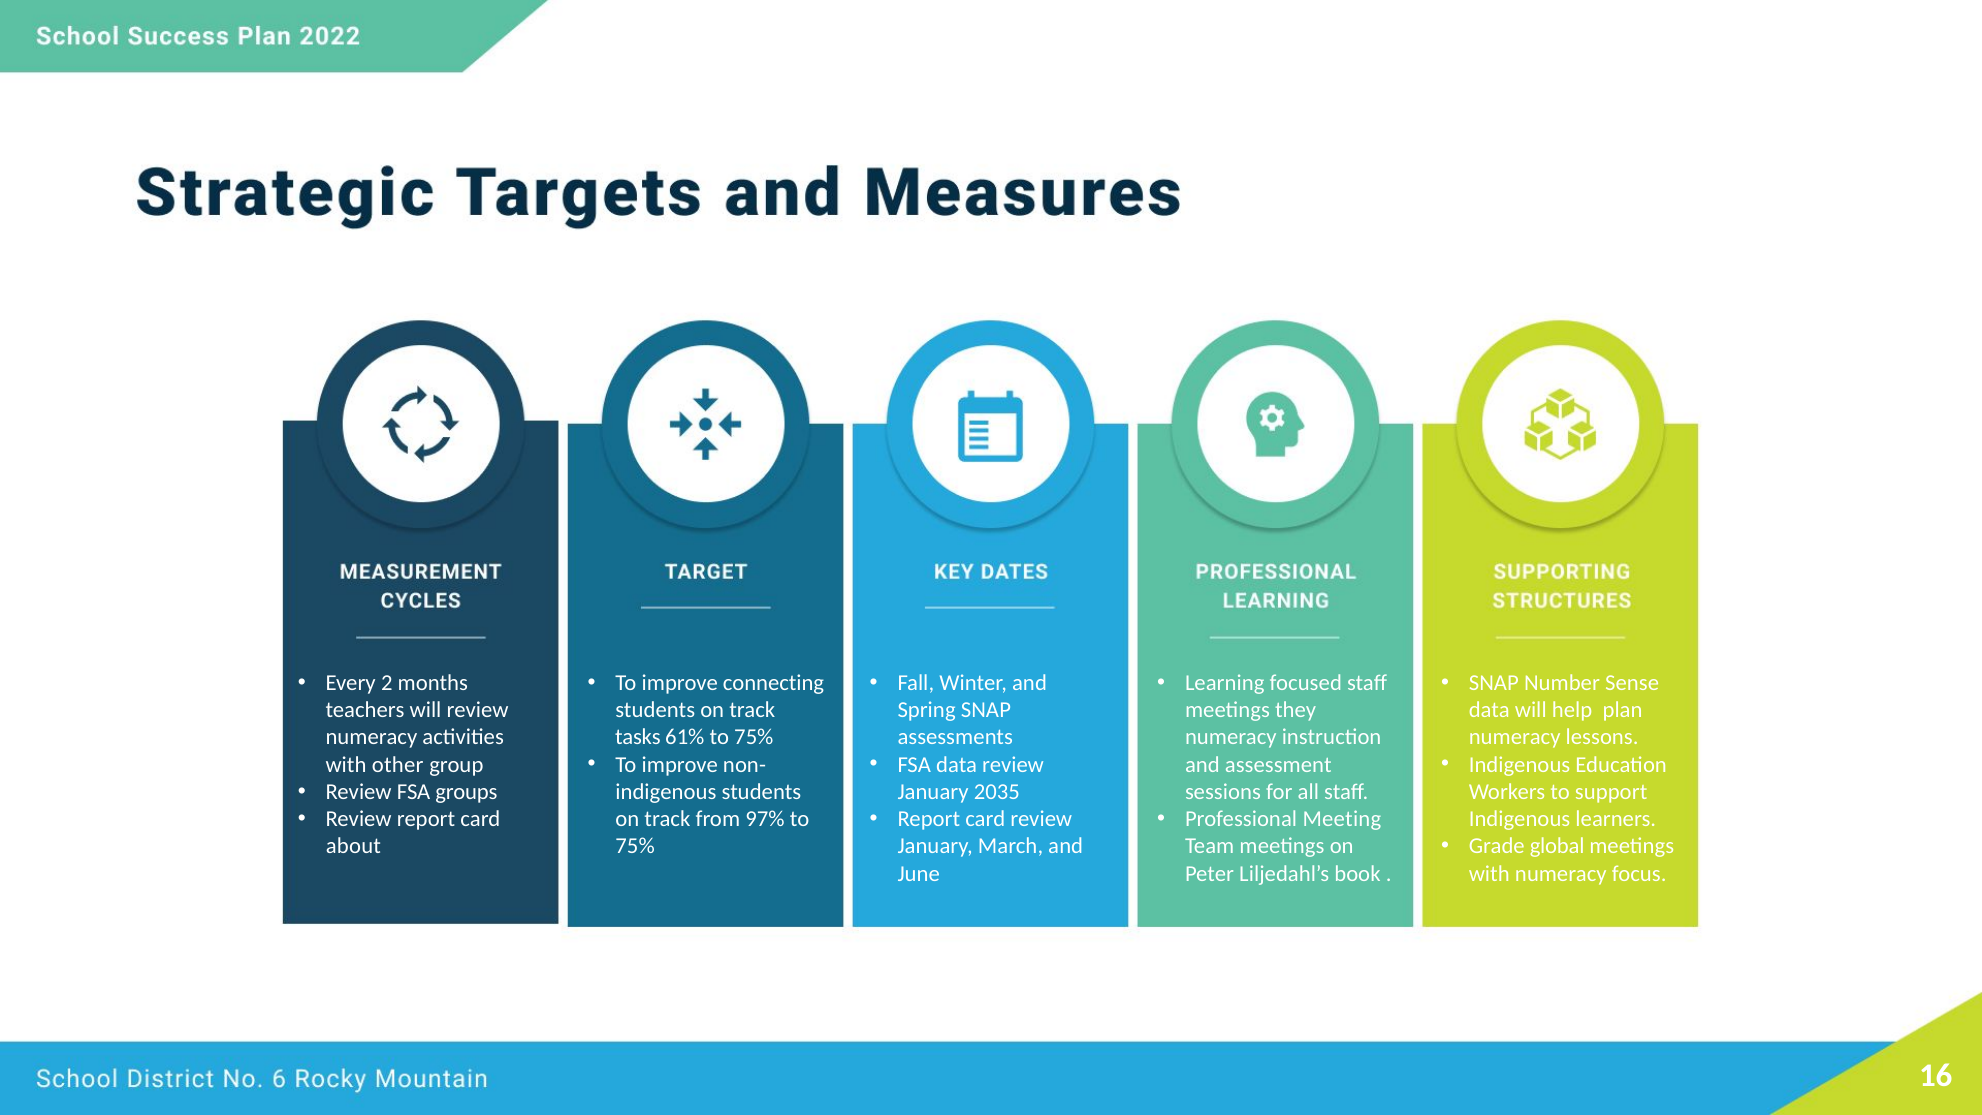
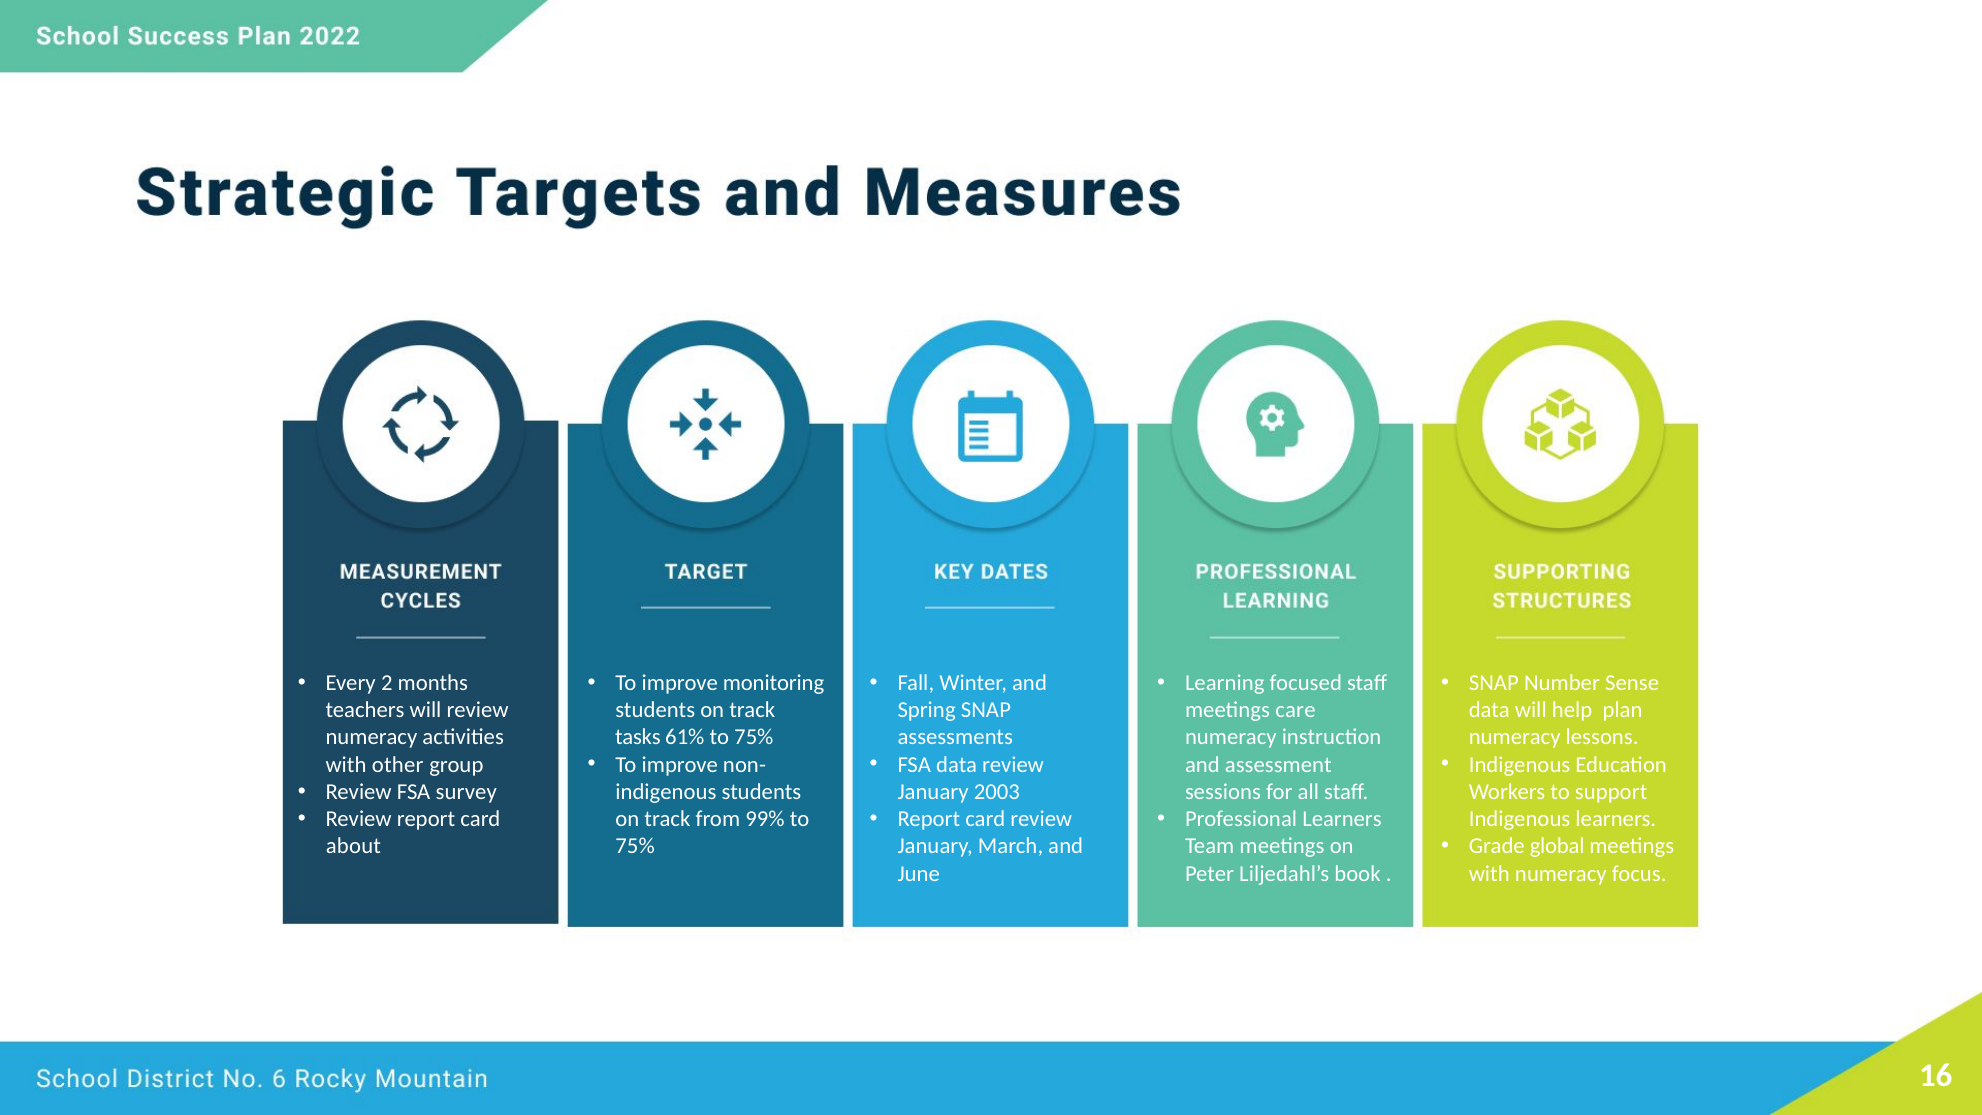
connecting: connecting -> monitoring (774, 683)
they: they -> care (1295, 710)
groups: groups -> survey (466, 792)
2035: 2035 -> 2003 (997, 792)
Professional Meeting: Meeting -> Learners (1342, 819)
97%: 97% -> 99% (765, 819)
